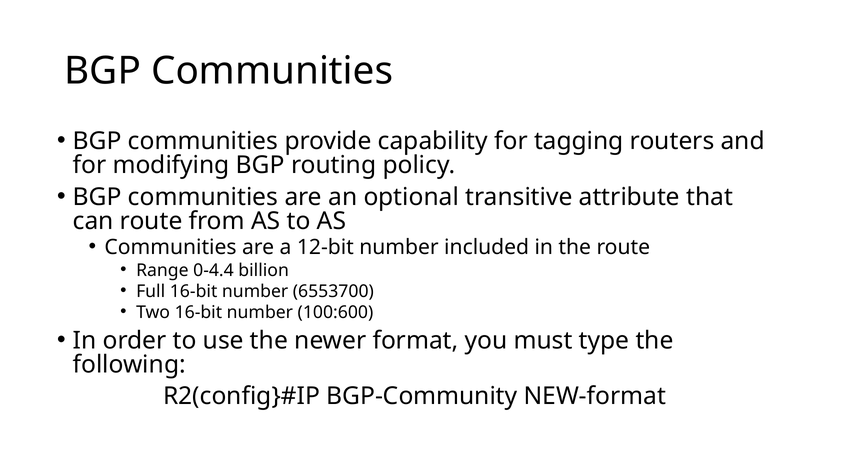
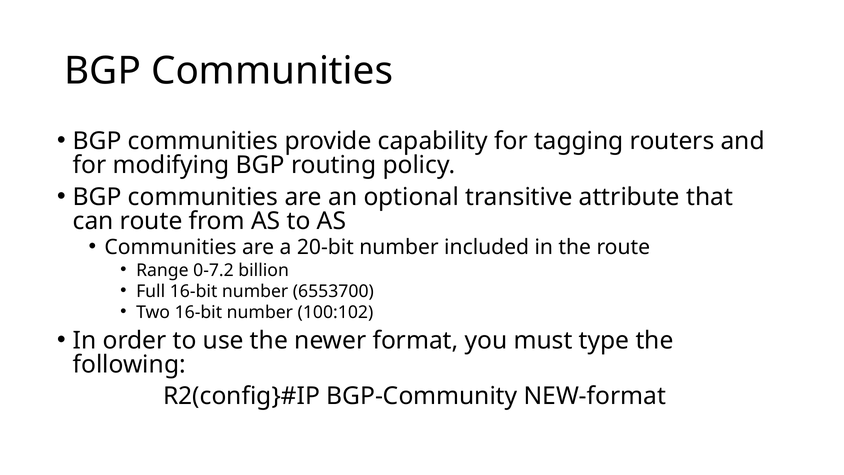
12-bit: 12-bit -> 20-bit (325, 247)
0-4.4: 0-4.4 -> 0-7.2 (213, 270)
100:600: 100:600 -> 100:102 (335, 312)
